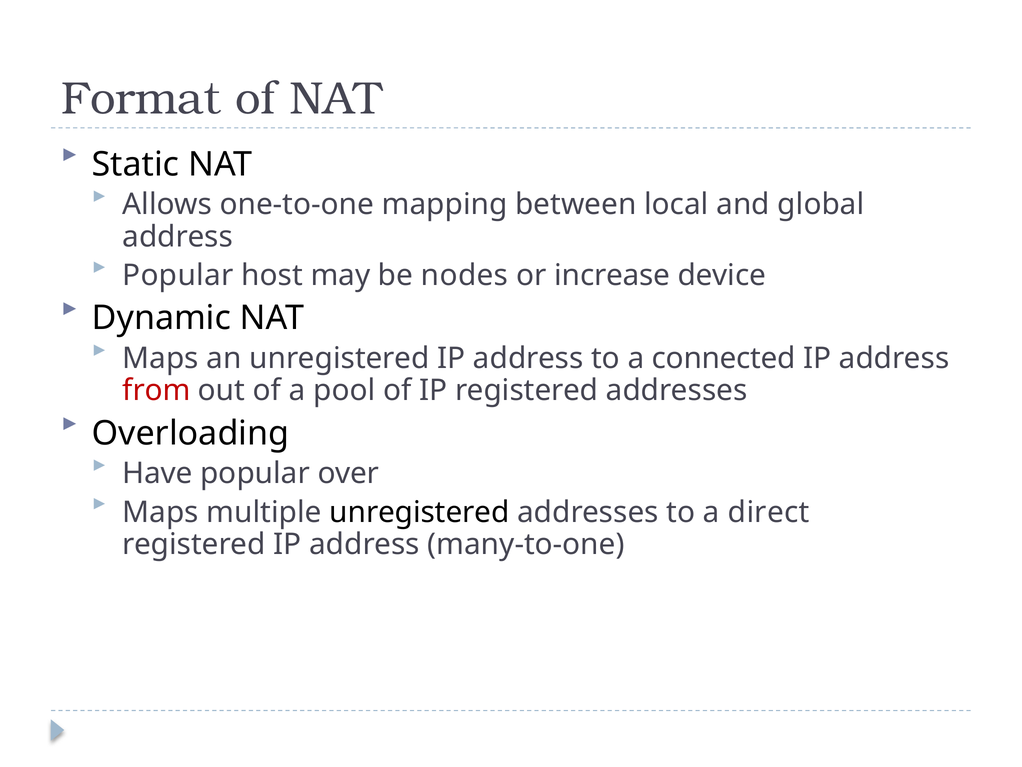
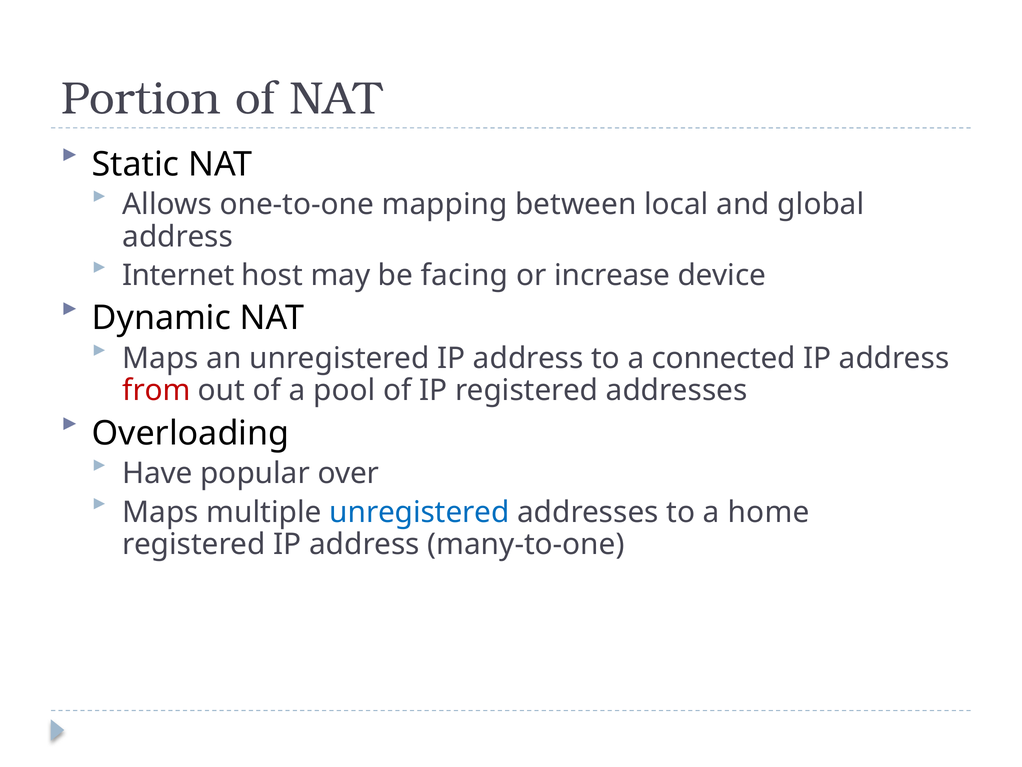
Format: Format -> Portion (141, 99)
Popular: Popular -> Internet (178, 275)
nodes: nodes -> facing (465, 275)
unregistered colour: black -> blue (419, 512)
direct: direct -> home (769, 512)
